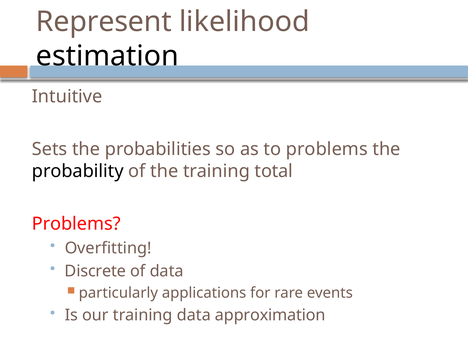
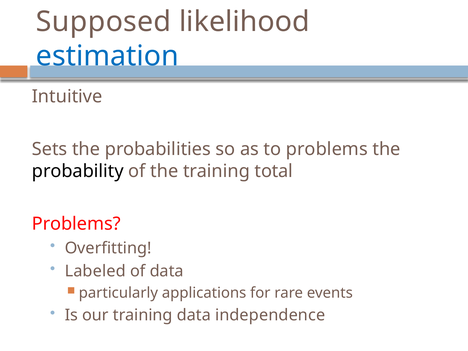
Represent: Represent -> Supposed (104, 22)
estimation colour: black -> blue (107, 56)
Discrete: Discrete -> Labeled (95, 271)
approximation: approximation -> independence (270, 315)
